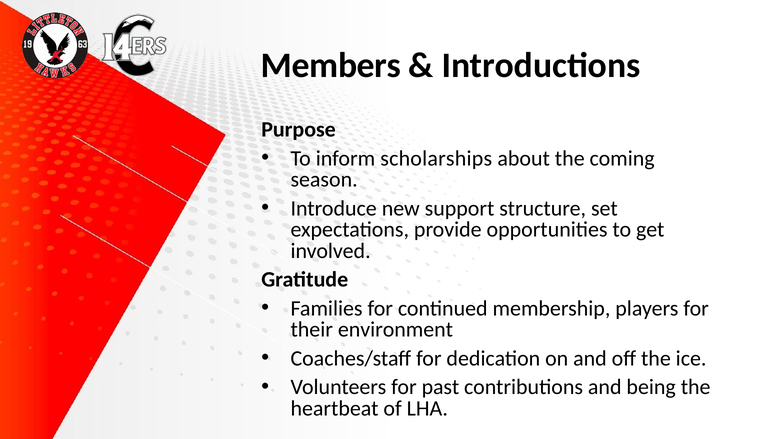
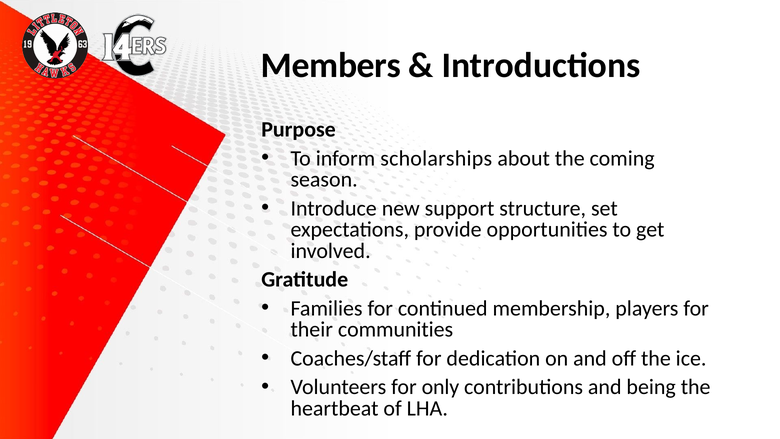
environment: environment -> communities (396, 330)
past: past -> only (440, 387)
